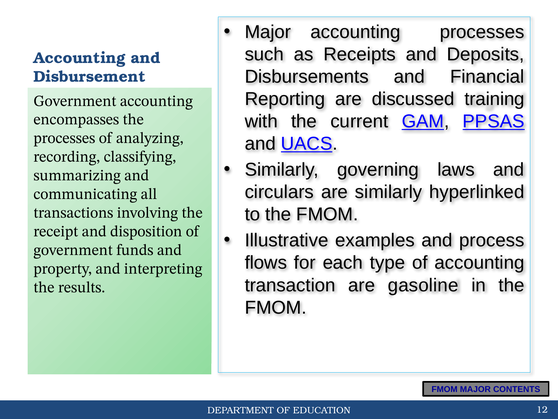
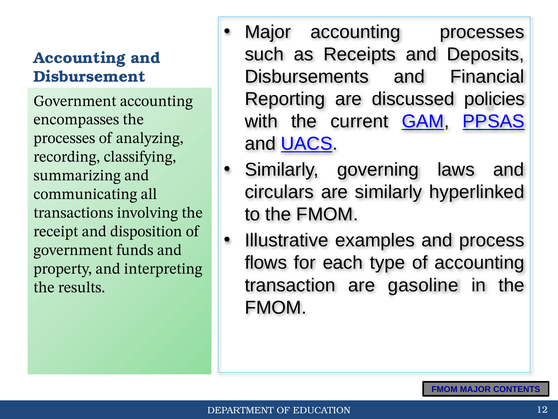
training: training -> policies (495, 99)
